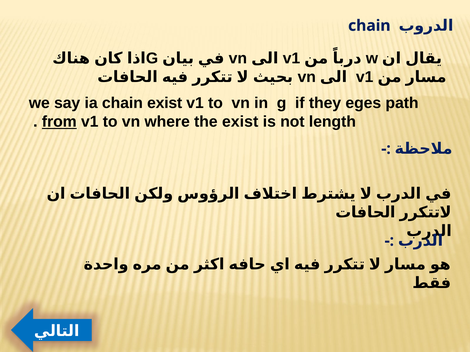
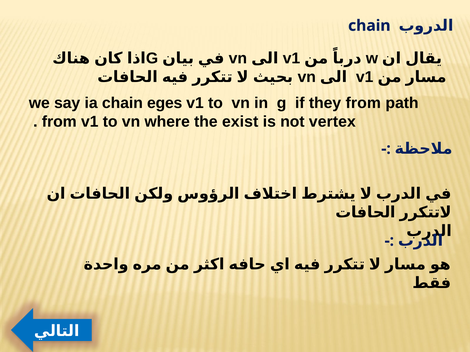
chain exist: exist -> eges (165, 103)
they eges: eges -> from (363, 103)
from underline: present -> none (59, 122)
length: length -> vertex (332, 122)
